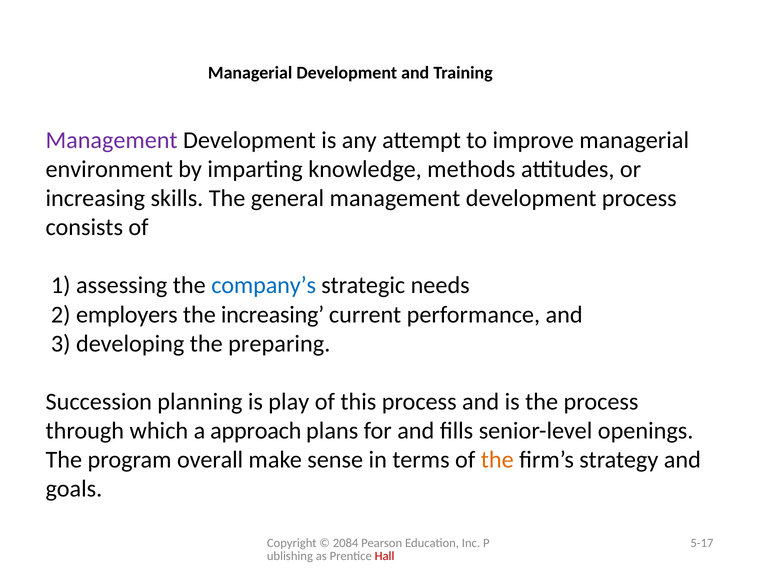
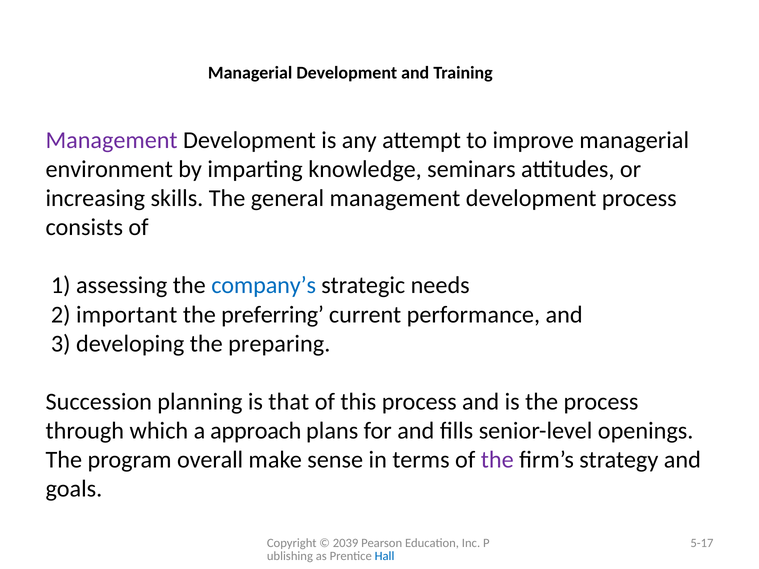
methods: methods -> seminars (471, 169)
employers: employers -> important (127, 315)
the increasing: increasing -> preferring (273, 315)
play: play -> that (289, 402)
the colour: orange -> purple (497, 460)
2084: 2084 -> 2039 (346, 544)
Hall colour: red -> blue (385, 556)
